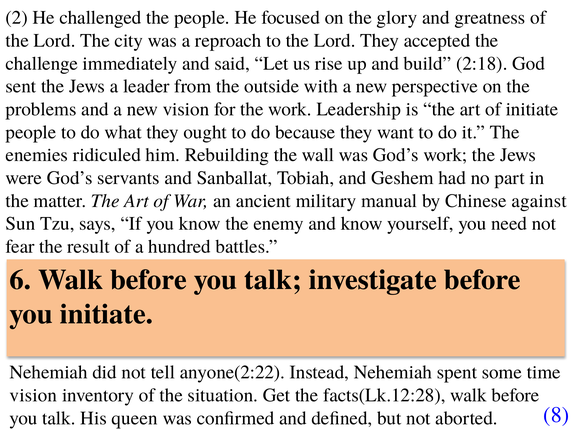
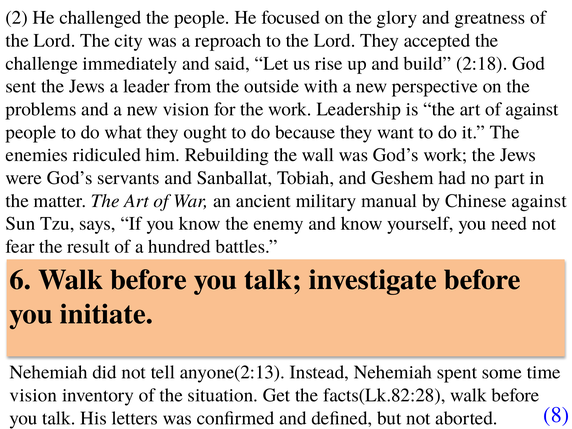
of initiate: initiate -> against (532, 109)
anyone(2:22: anyone(2:22 -> anyone(2:13 (232, 372)
facts(Lk.12:28: facts(Lk.12:28 -> facts(Lk.82:28 (384, 395)
queen: queen -> letters (135, 418)
